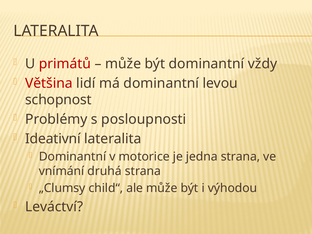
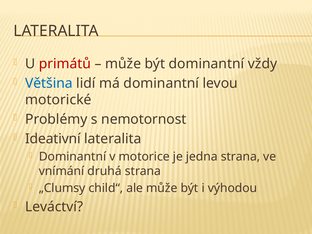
Většina colour: red -> blue (49, 83)
schopnost: schopnost -> motorické (58, 100)
posloupnosti: posloupnosti -> nemotornost (144, 119)
